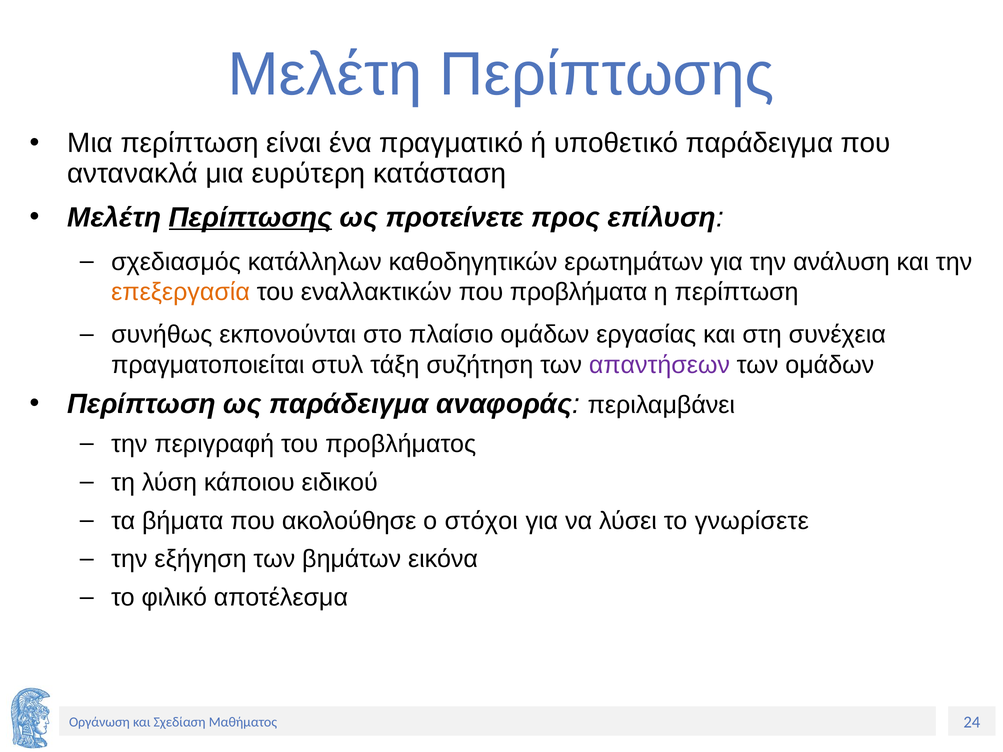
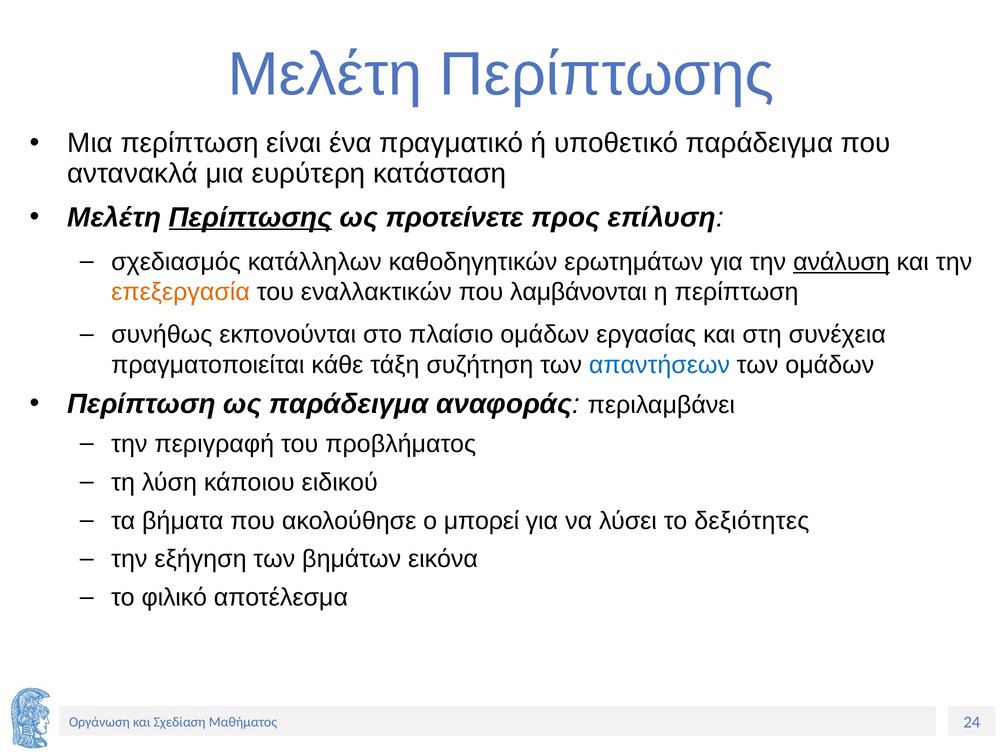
ανάλυση underline: none -> present (841, 262)
προβλήματα: προβλήματα -> λαμβάνονται (579, 292)
στυλ: στυλ -> κάθε (337, 365)
απαντήσεων colour: purple -> blue (659, 365)
στόχοι: στόχοι -> μπορεί (482, 521)
γνωρίσετε: γνωρίσετε -> δεξιότητες (752, 521)
